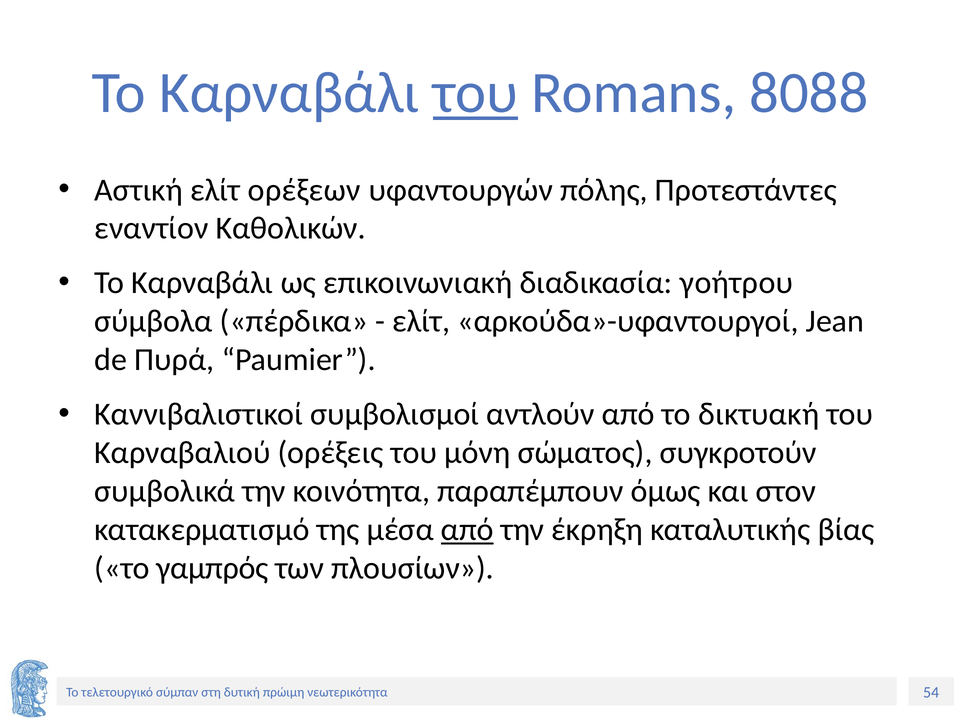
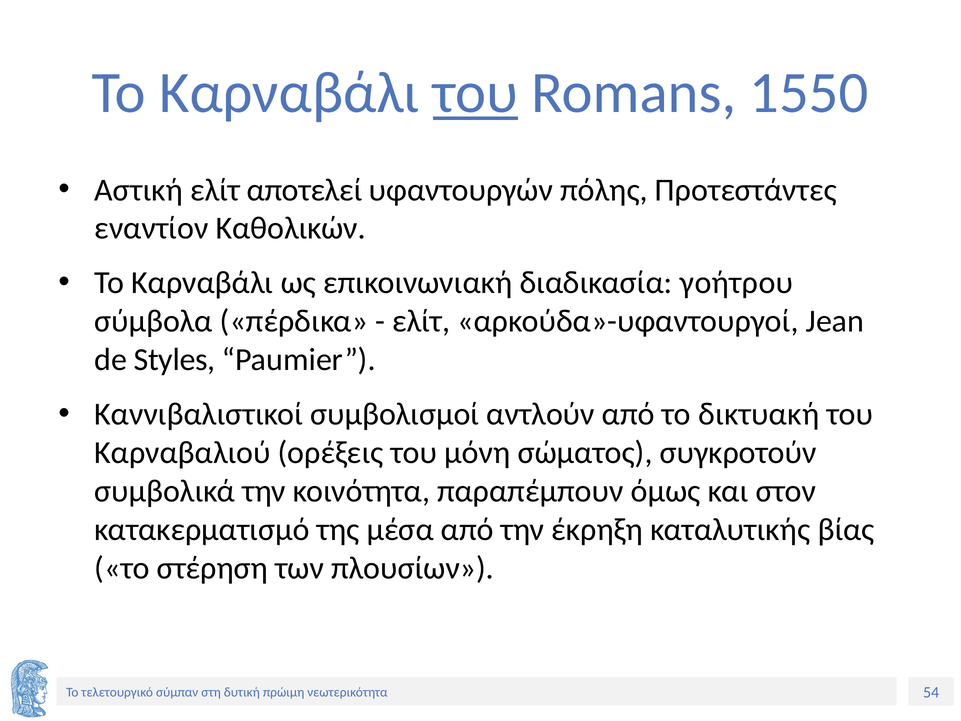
8088: 8088 -> 1550 (809, 93)
ορέξεων: ορέξεων -> αποτελεί (305, 190)
Πυρά: Πυρά -> Styles (175, 360)
από underline: present -> none (467, 529)
γαμπρός: γαμπρός -> στέρηση (212, 568)
